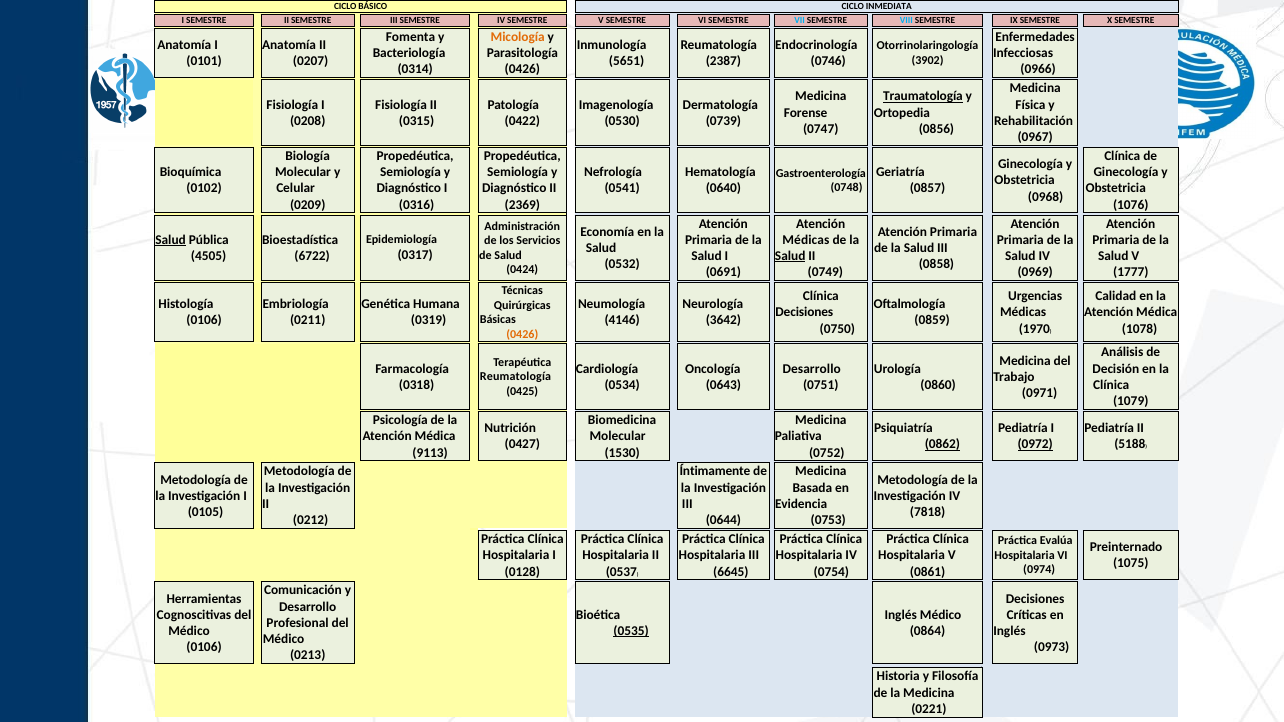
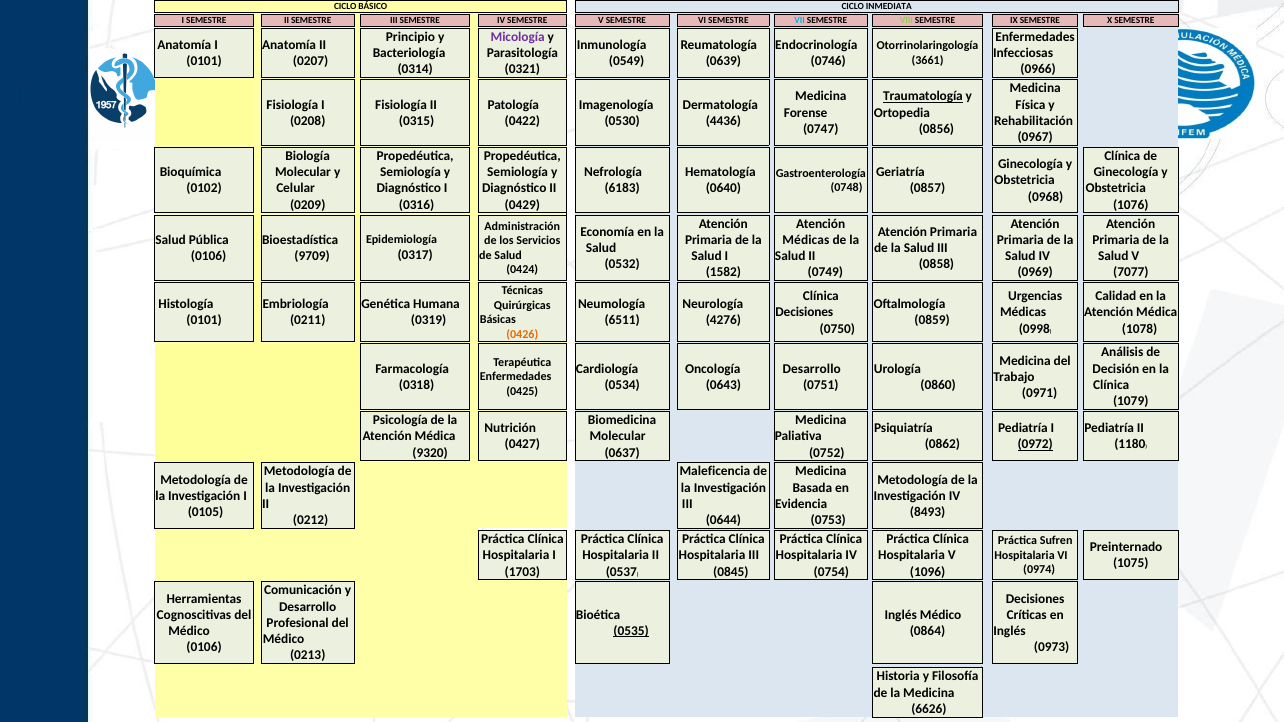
VIII colour: light blue -> light green (906, 20)
Fomenta: Fomenta -> Principio (410, 37)
Micología colour: orange -> purple (518, 37)
3902: 3902 -> 3661 (928, 61)
5651: 5651 -> 0549 (627, 61)
2387: 2387 -> 0639 (723, 61)
0426: 0426 -> 0321 (522, 70)
0739: 0739 -> 4436 (723, 121)
0541: 0541 -> 6183 (622, 189)
2369: 2369 -> 0429 (522, 205)
Salud underline: present -> none (171, 240)
4505: 4505 -> 0106 (209, 256)
6722: 6722 -> 9709 (312, 256)
Salud underline: present -> none (790, 256)
0691: 0691 -> 1582 (723, 272)
1777: 1777 -> 7077 (1131, 272)
0106: 0106 -> 0101 (204, 321)
4146: 4146 -> 6511 (622, 321)
3642: 3642 -> 4276 (723, 321)
1970: 1970 -> 0998 (1034, 329)
Reumatología: Reumatología -> Enfermedades (516, 377)
0862 underline: present -> none (942, 445)
5188: 5188 -> 1180 (1130, 445)
9113: 9113 -> 9320 (430, 453)
1530: 1530 -> 0637 (622, 453)
Íntimamente: Íntimamente -> Maleficencia (715, 472)
7818: 7818 -> 8493 (928, 512)
Evalúa: Evalúa -> Sufren (1056, 541)
0128: 0128 -> 1703 (522, 572)
6645: 6645 -> 0845 (731, 572)
0861: 0861 -> 1096 (928, 572)
0221: 0221 -> 6626 (929, 709)
